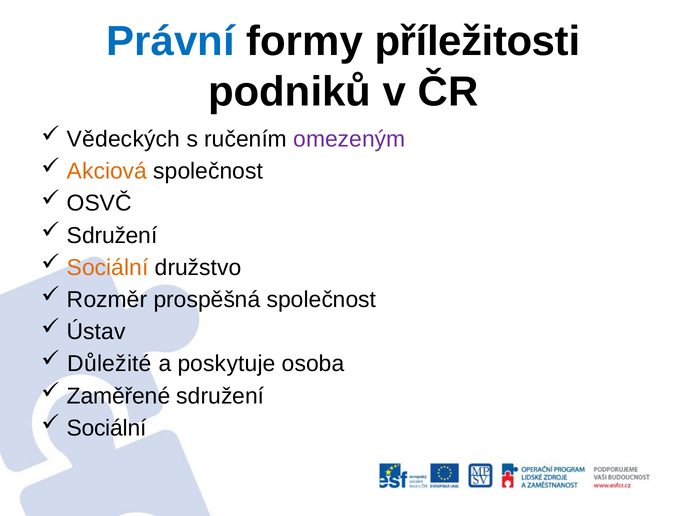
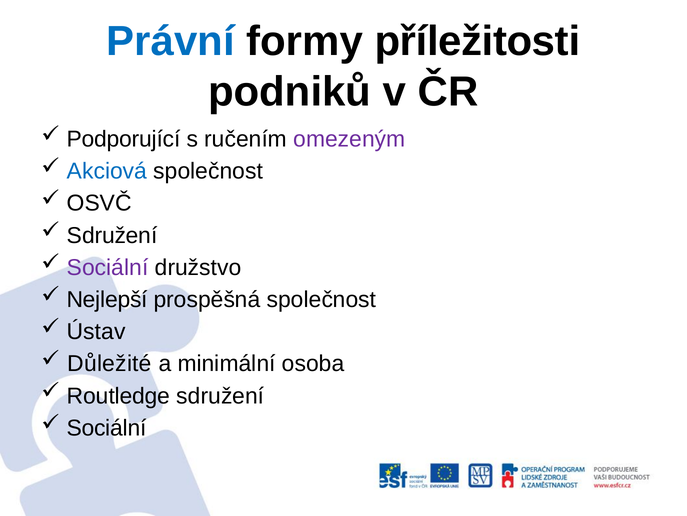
Vědeckých: Vědeckých -> Podporující (124, 139)
Akciová colour: orange -> blue (107, 171)
Sociální colour: orange -> purple (108, 267)
Rozměr: Rozměr -> Nejlepší (107, 299)
poskytuje: poskytuje -> minimální (227, 363)
Zaměřené: Zaměřené -> Routledge (119, 395)
